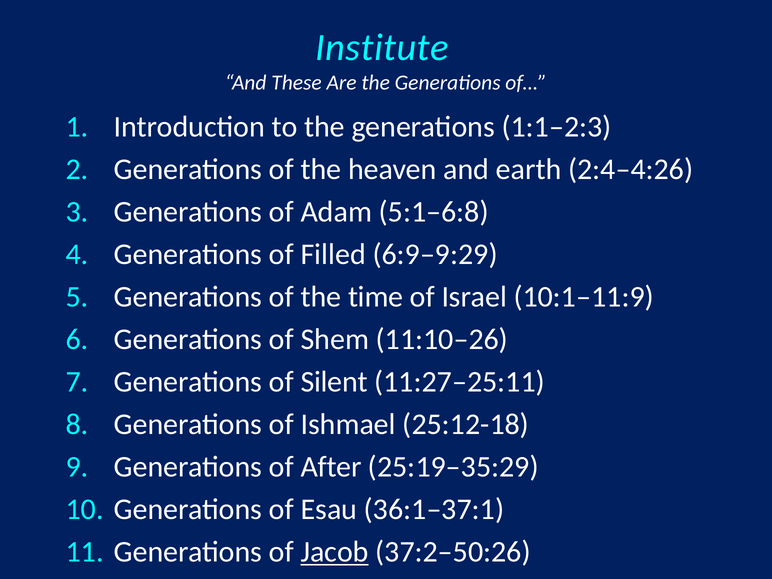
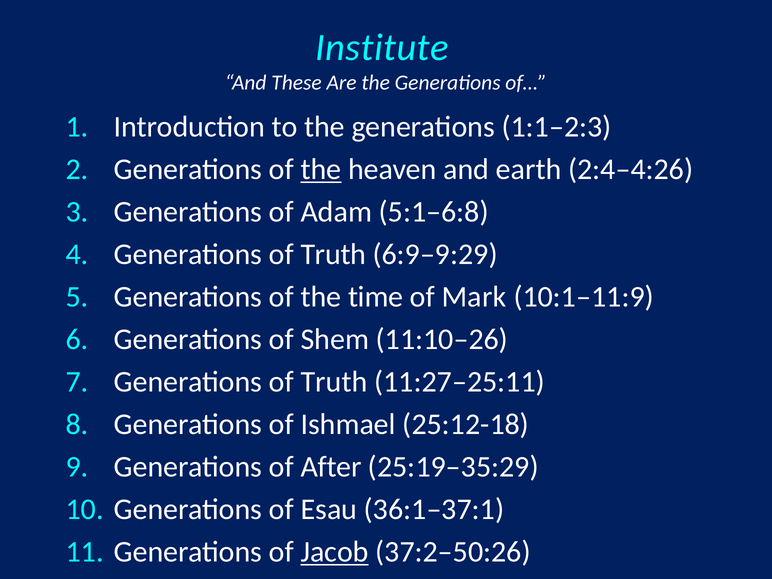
the underline: none -> present (321, 169)
Filled: Filled -> Truth (333, 254)
Israel: Israel -> Mark (474, 297)
Silent: Silent -> Truth (334, 382)
